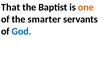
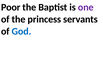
That: That -> Poor (11, 7)
one colour: orange -> purple (86, 7)
smarter: smarter -> princess (44, 19)
